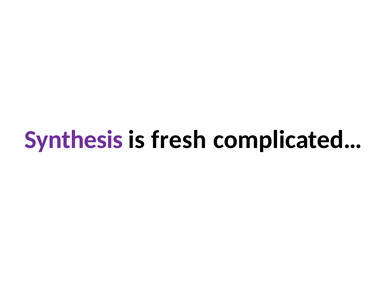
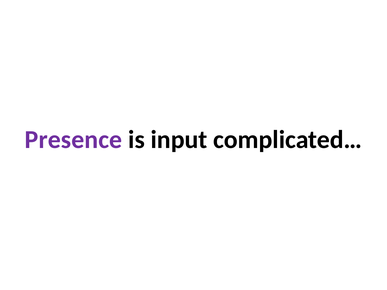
Synthesis: Synthesis -> Presence (73, 140)
fresh: fresh -> input (179, 140)
